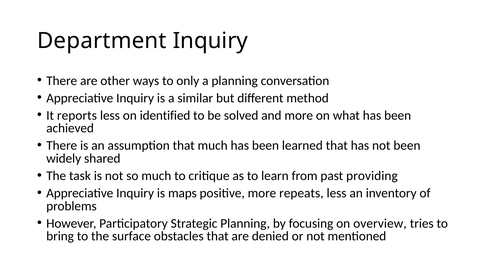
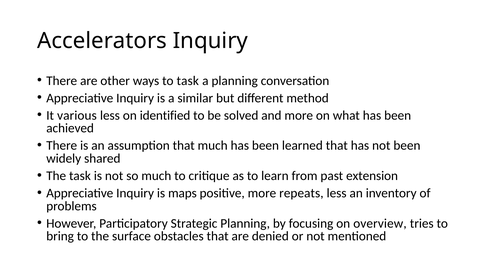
Department: Department -> Accelerators (102, 41)
to only: only -> task (188, 81)
reports: reports -> various (77, 115)
providing: providing -> extension (372, 176)
